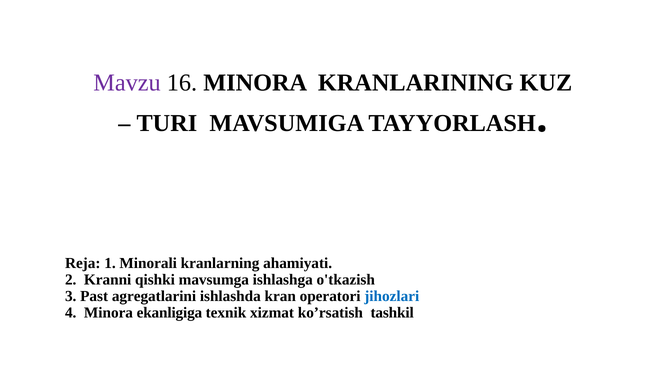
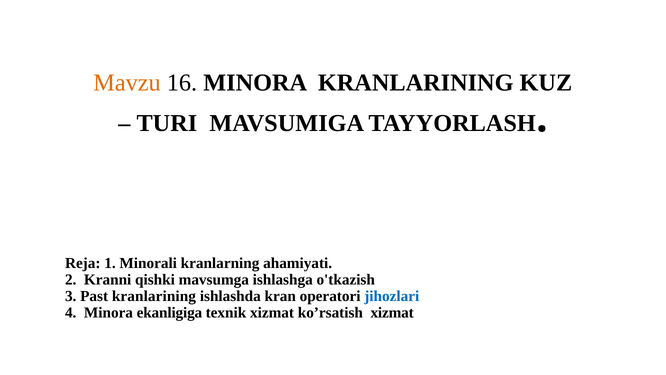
Mavzu colour: purple -> orange (127, 83)
Past agregatlarini: agregatlarini -> kranlarining (154, 296)
ko’rsatish tashkil: tashkil -> xizmat (392, 312)
